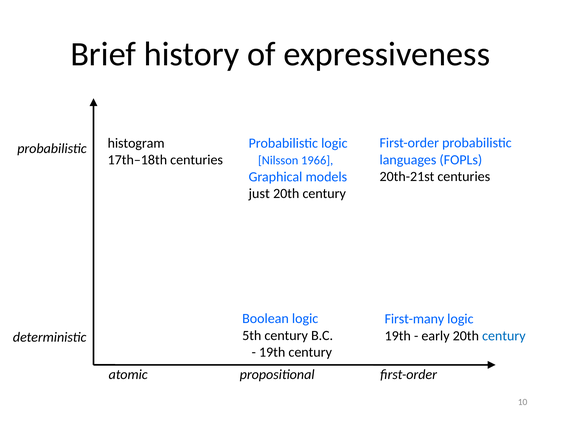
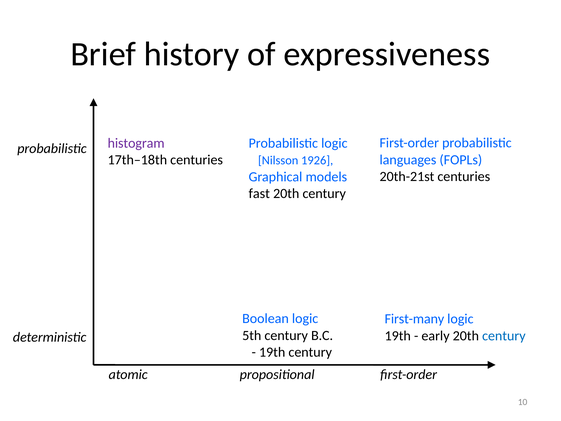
histogram colour: black -> purple (136, 143)
1966: 1966 -> 1926 (317, 160)
just: just -> fast (259, 194)
